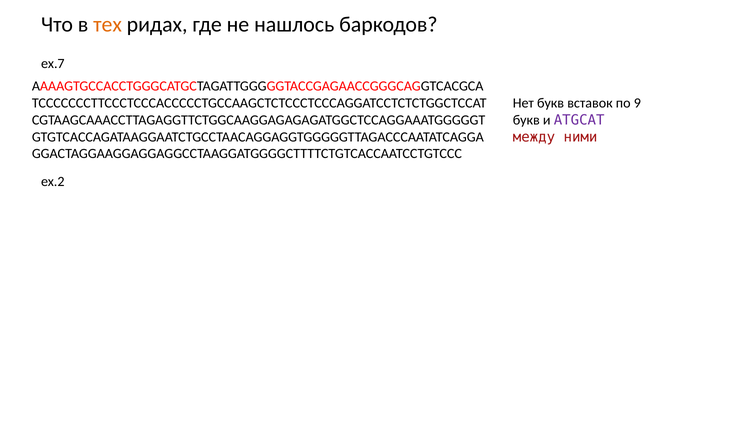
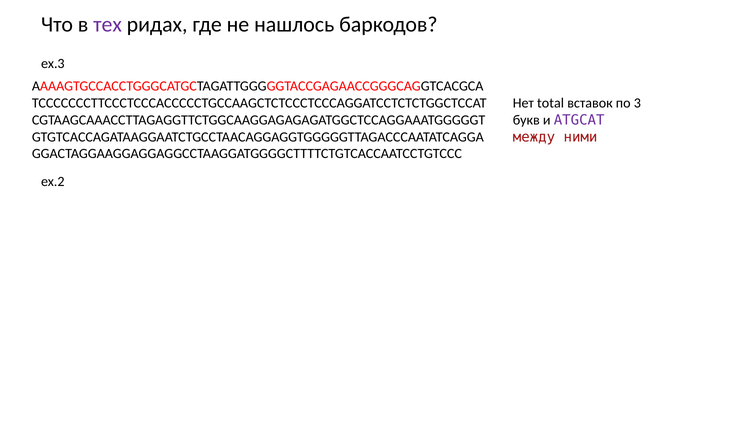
тех colour: orange -> purple (108, 24)
ex.7: ex.7 -> ex.3 (53, 64)
Нет букв: букв -> total (551, 103)
9: 9 -> 3 (637, 103)
